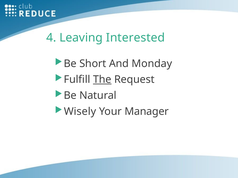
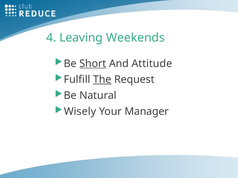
Interested: Interested -> Weekends (135, 38)
Short underline: none -> present (93, 64)
Monday: Monday -> Attitude (152, 64)
